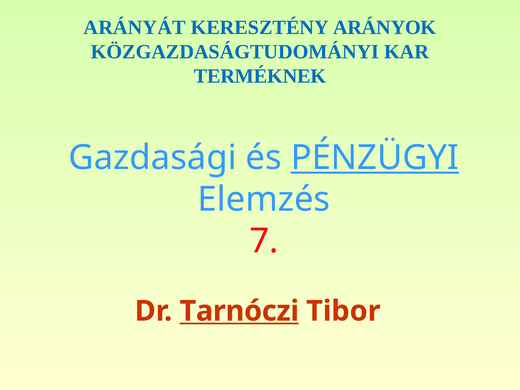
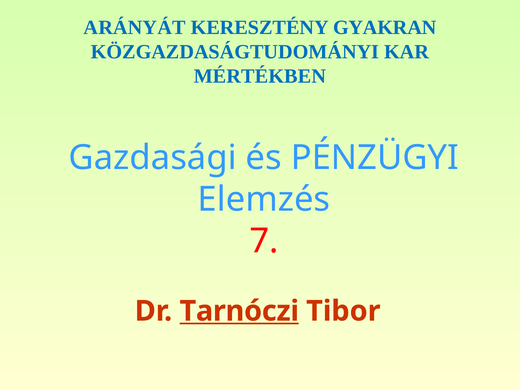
ARÁNYOK: ARÁNYOK -> GYAKRAN (385, 28)
TERMÉKNEK: TERMÉKNEK -> MÉRTÉKBEN (260, 76)
PÉNZÜGYI underline: present -> none (375, 158)
